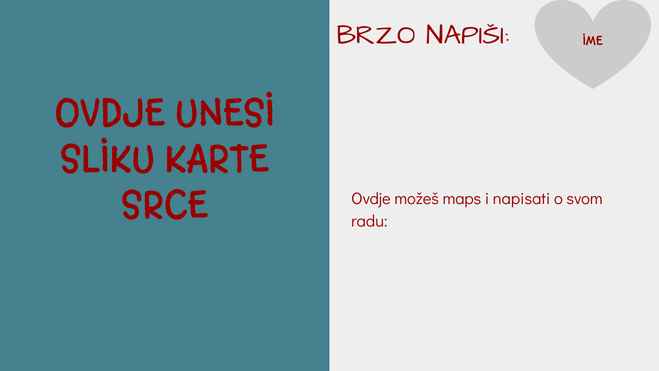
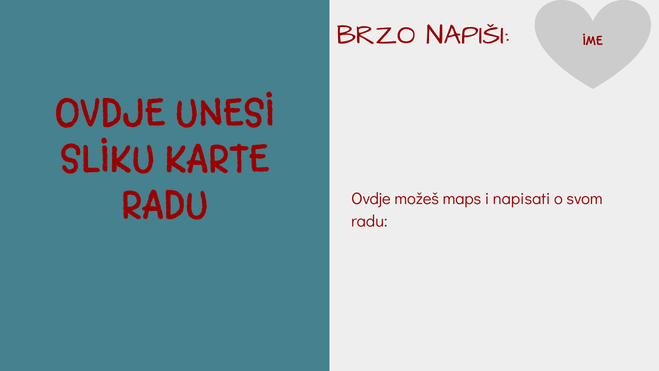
SRCE: SRCE -> RADU (165, 206)
